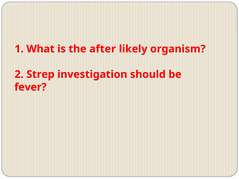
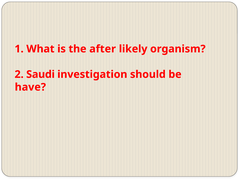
Strep: Strep -> Saudi (40, 74)
fever: fever -> have (30, 87)
